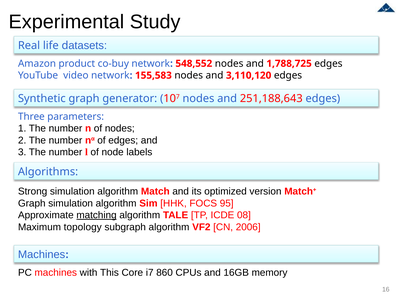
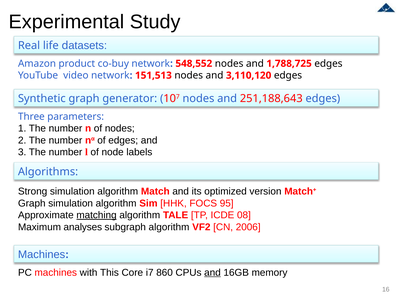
155,583: 155,583 -> 151,513 (153, 76)
topology: topology -> analyses (83, 228)
and underline: none -> present (212, 273)
